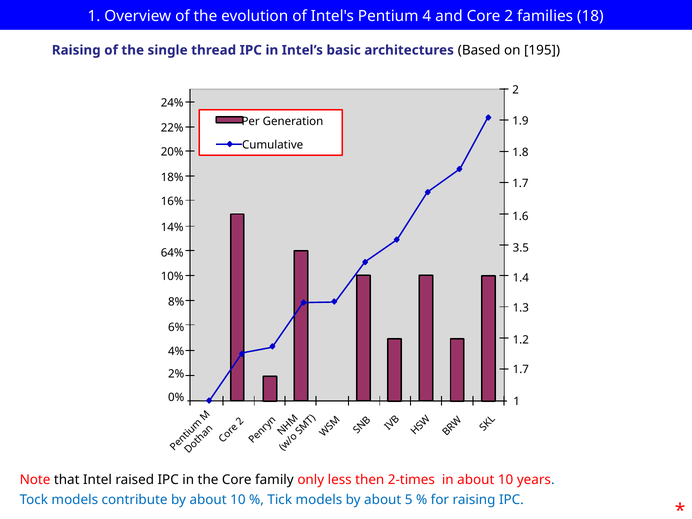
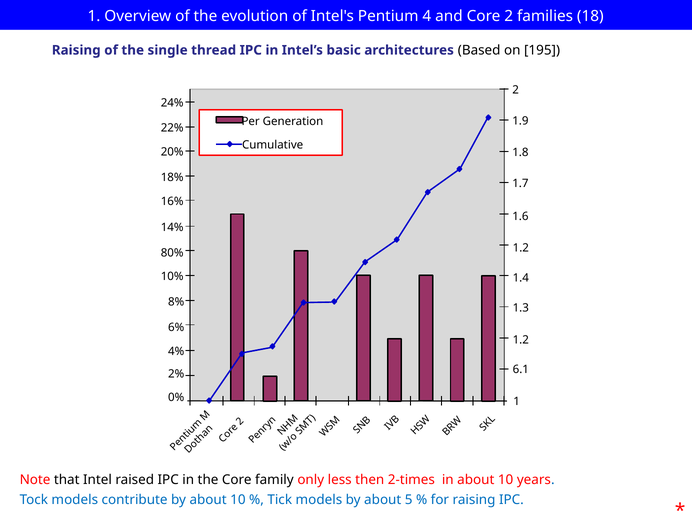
3.5: 3.5 -> 1.2 (521, 248)
64%: 64% -> 80% (172, 253)
1.7: 1.7 -> 6.1 (521, 369)
